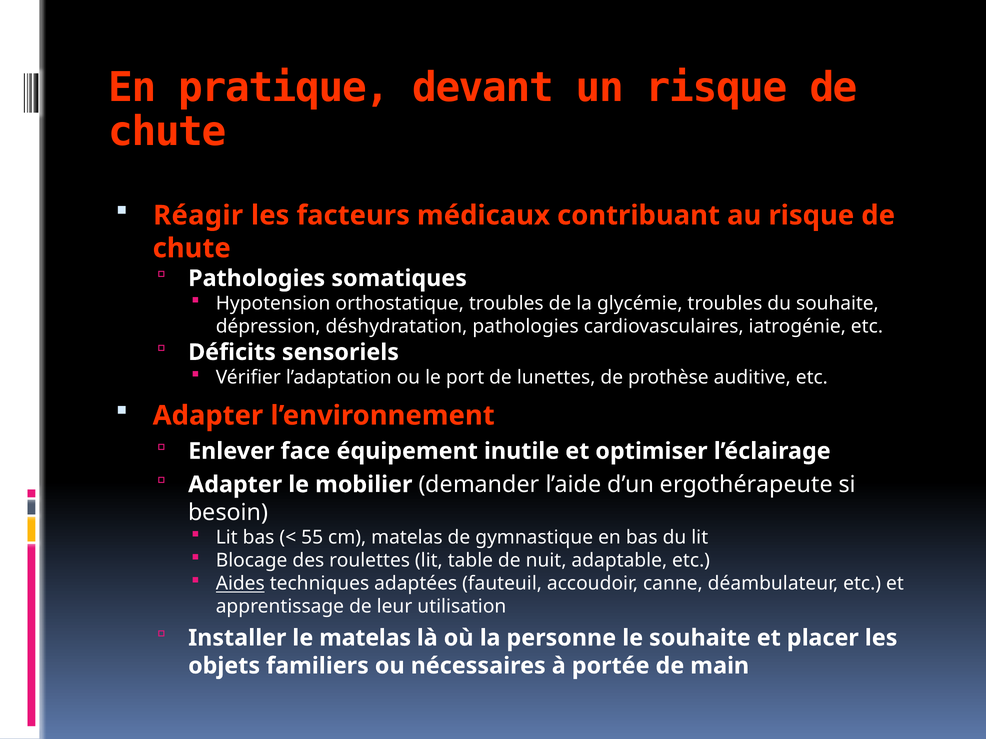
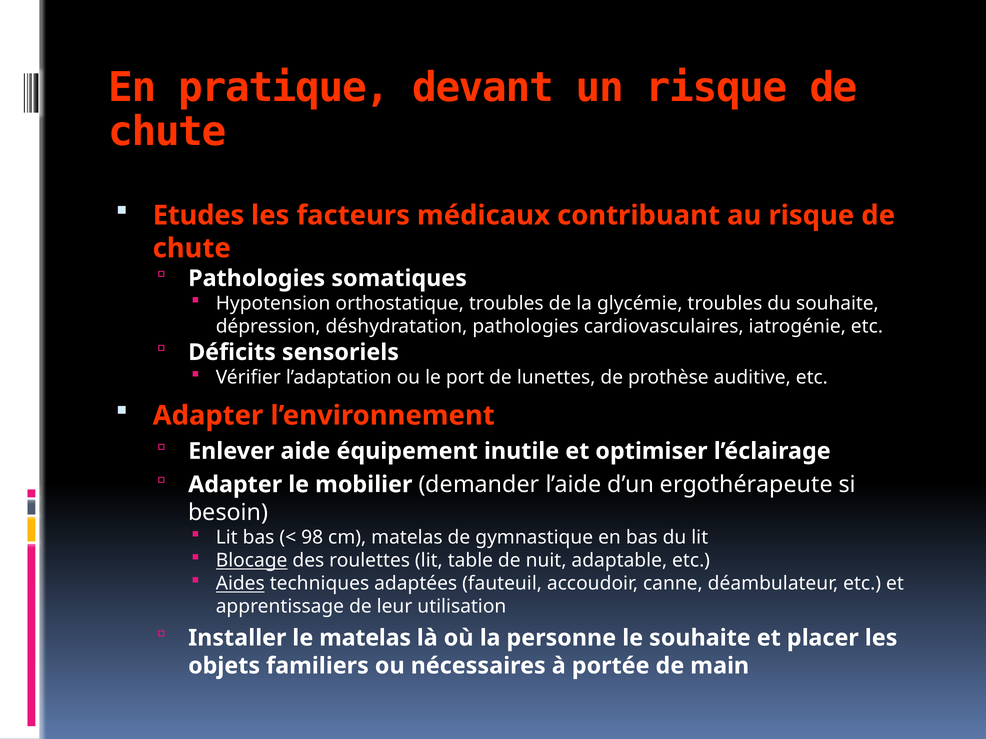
Réagir: Réagir -> Etudes (198, 216)
face: face -> aide (305, 451)
55: 55 -> 98 (312, 538)
Blocage underline: none -> present (252, 561)
